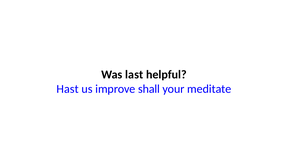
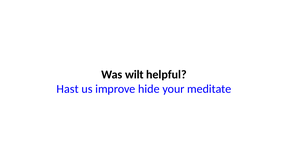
last: last -> wilt (134, 75)
shall: shall -> hide (149, 89)
